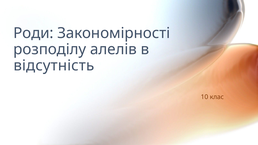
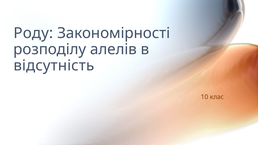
Роди: Роди -> Роду (33, 33)
